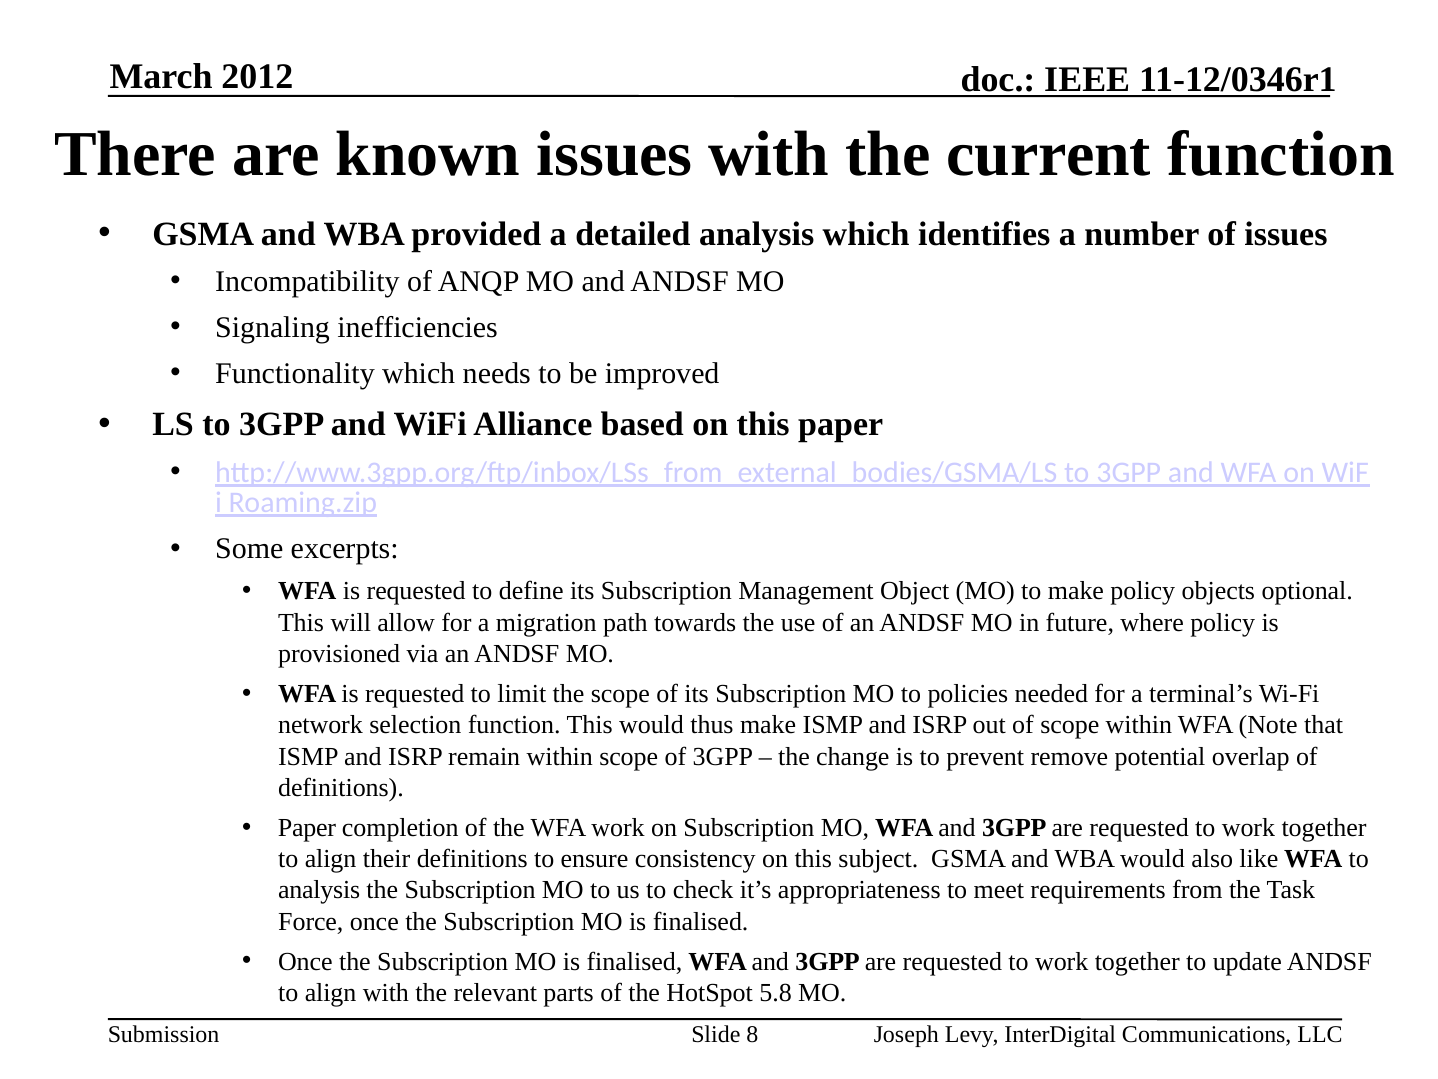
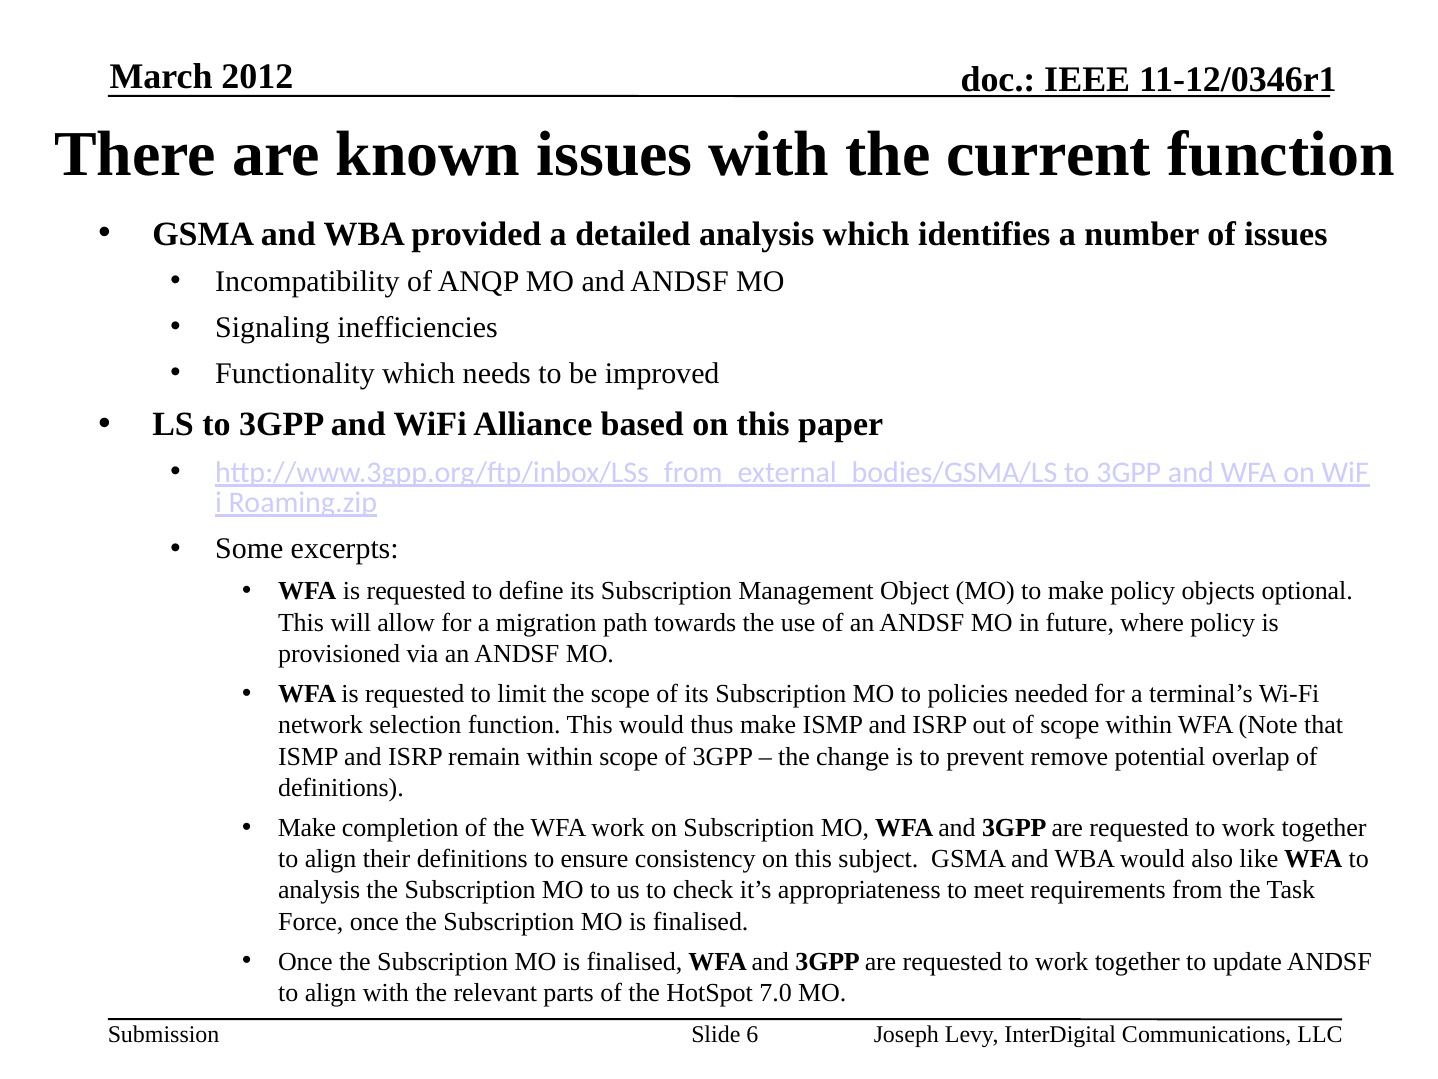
Paper: Paper -> Make (307, 828)
5.8: 5.8 -> 7.0 (776, 992)
8: 8 -> 6 (752, 1034)
